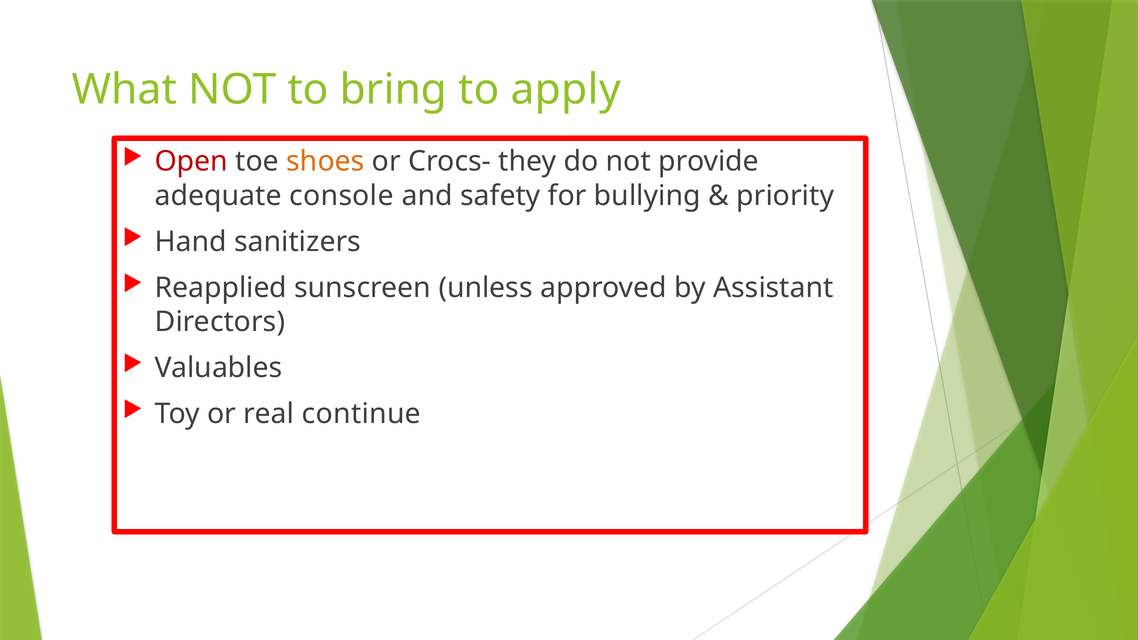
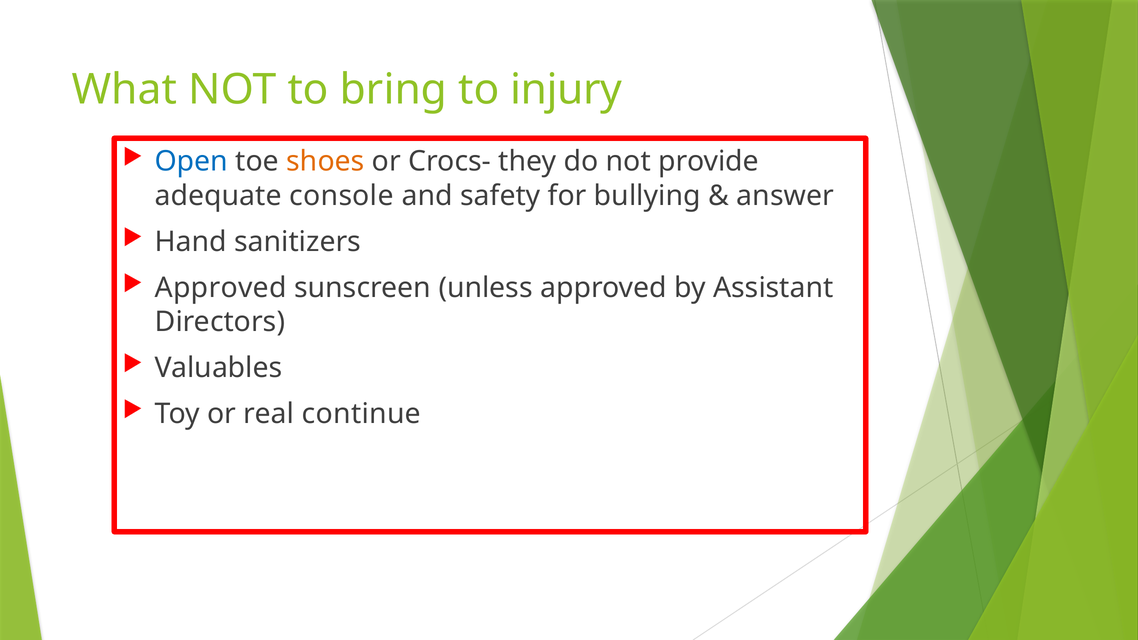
apply: apply -> injury (566, 90)
Open colour: red -> blue (191, 162)
priority: priority -> answer (785, 196)
Reapplied: Reapplied -> Approved (221, 288)
